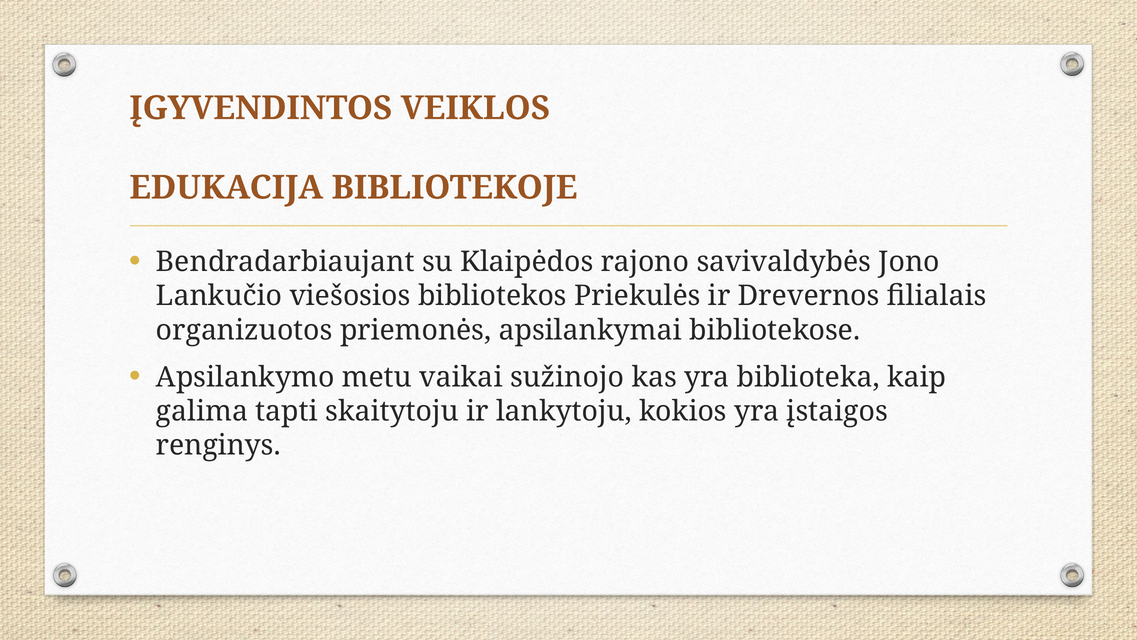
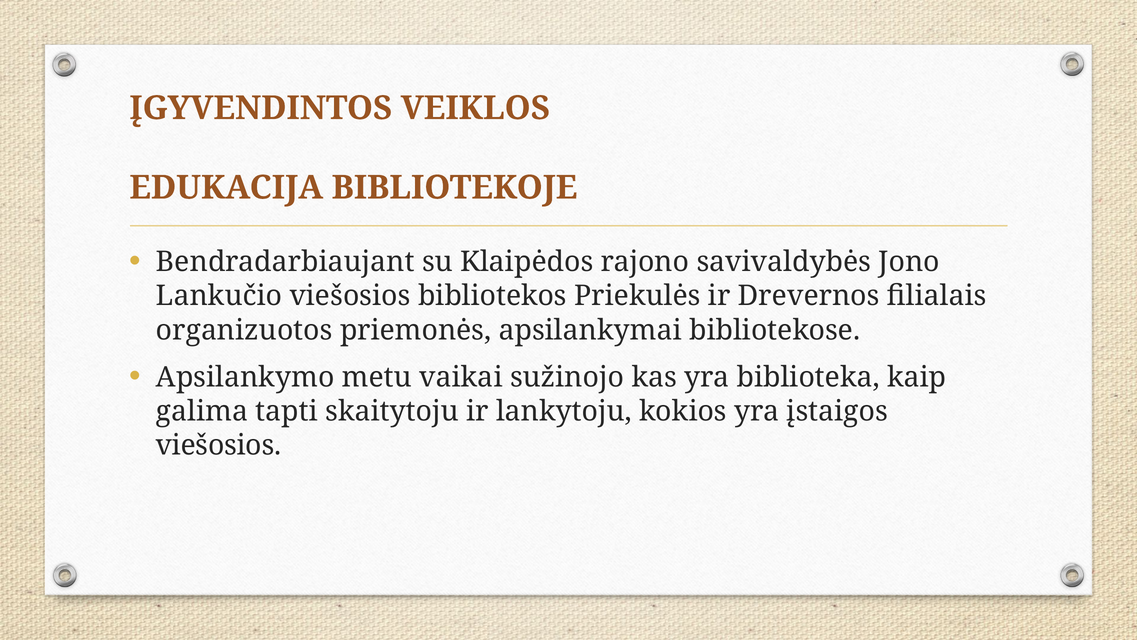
renginys: renginys -> viešosios (218, 445)
